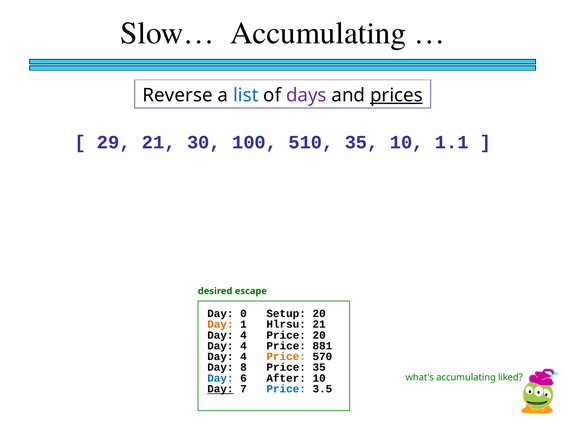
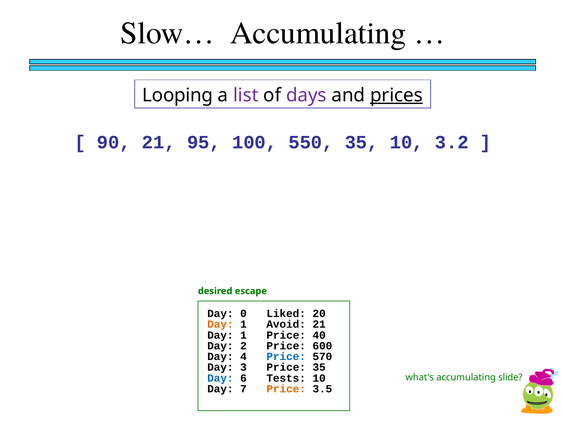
Reverse: Reverse -> Looping (178, 95)
list colour: blue -> purple (246, 95)
29: 29 -> 90 (114, 142)
30: 30 -> 95 (204, 142)
510: 510 -> 550 (311, 142)
1.1: 1.1 -> 3.2 (452, 142)
Setup: Setup -> Liked (286, 313)
Hlrsu: Hlrsu -> Avoid (286, 324)
4: 4 -> 1 (243, 334)
Price 20: 20 -> 40 (319, 334)
4: 4 -> 2 (243, 345)
881: 881 -> 600 (322, 345)
Price colour: orange -> blue (286, 356)
8: 8 -> 3 (243, 367)
After: After -> Tests (286, 377)
liked: liked -> slide (510, 377)
Day underline: present -> none (220, 388)
Price colour: blue -> orange (286, 388)
